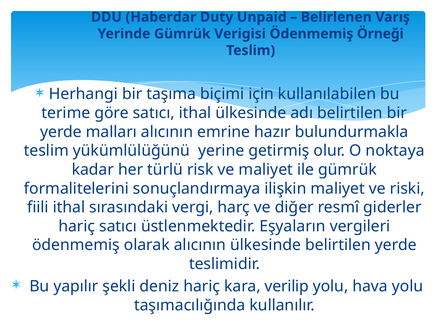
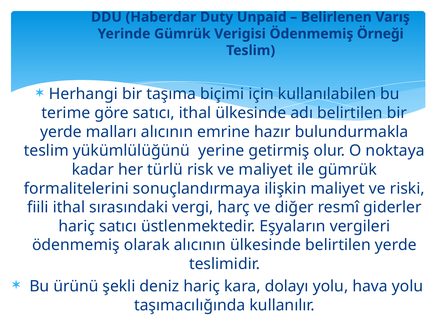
yapılır: yapılır -> ürünü (76, 286)
verilip: verilip -> dolayı (287, 286)
